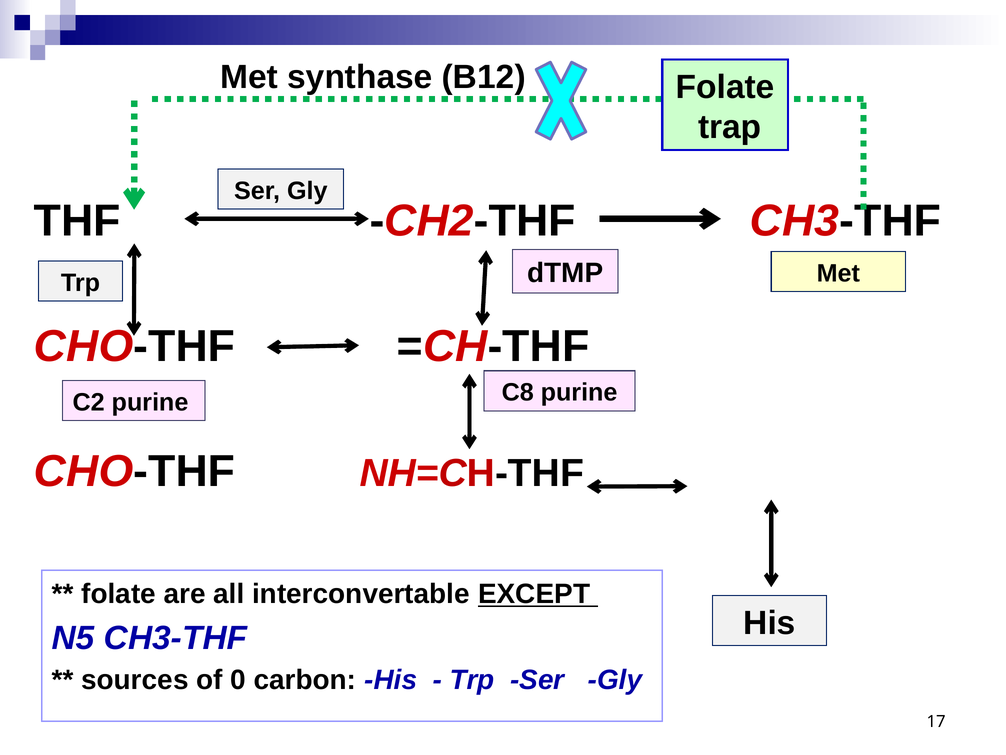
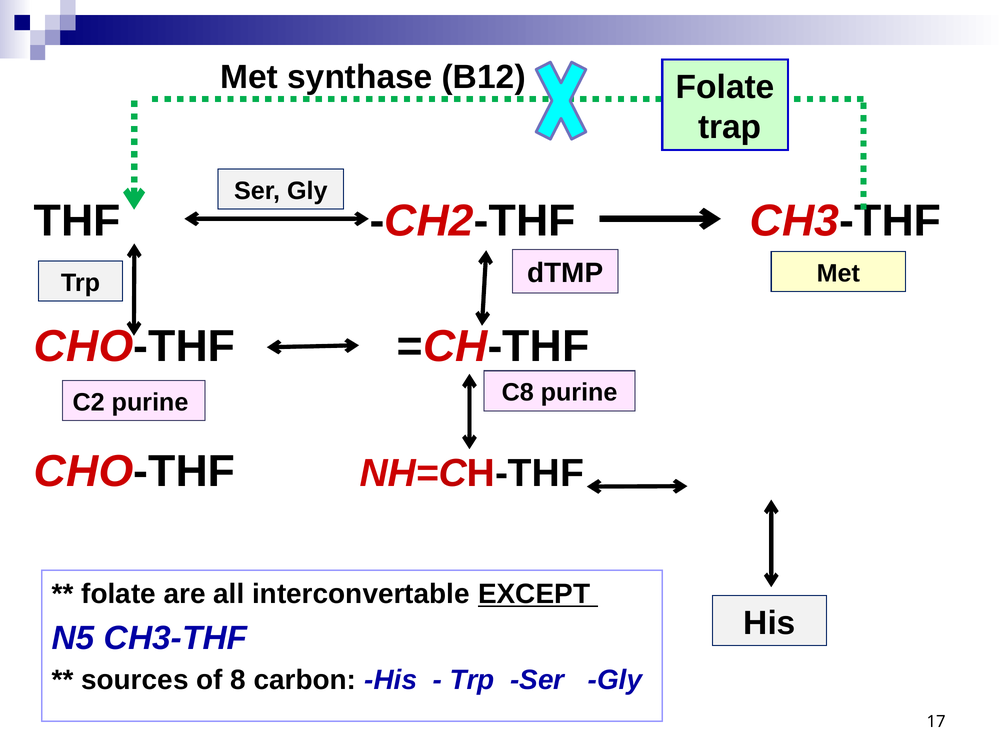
0: 0 -> 8 (238, 680)
